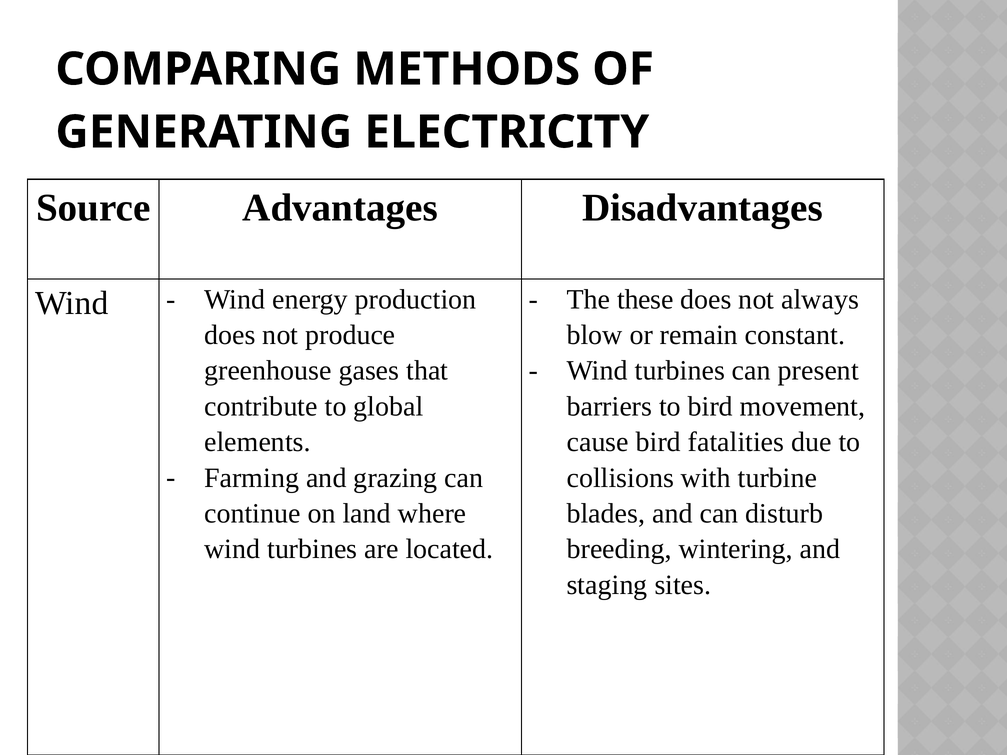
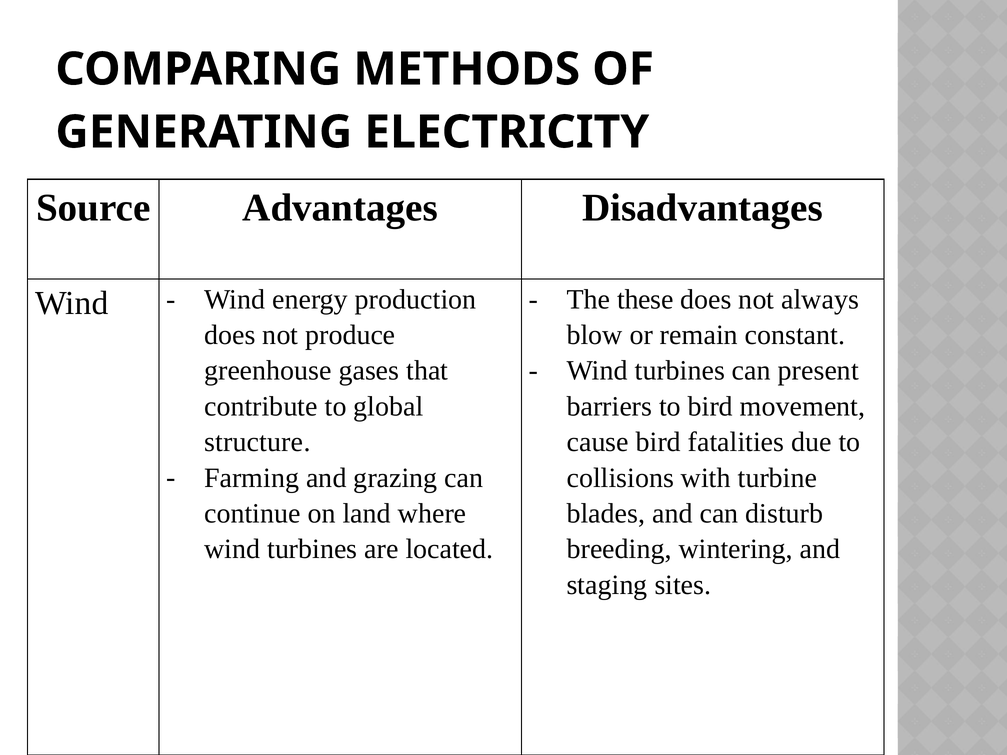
elements: elements -> structure (257, 442)
